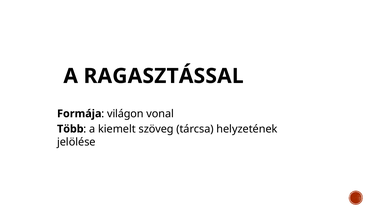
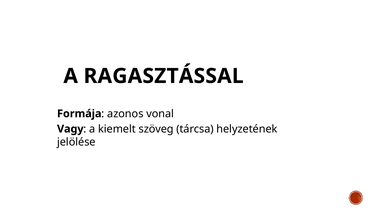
világon: világon -> azonos (125, 114)
Több: Több -> Vagy (70, 129)
